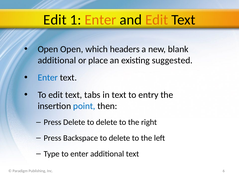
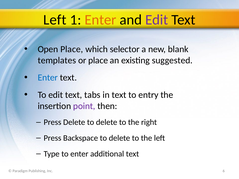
Edit: Edit -> Left (55, 20)
Edit colour: orange -> purple (157, 20)
Open Open: Open -> Place (72, 49)
headers: headers -> selector (125, 49)
additional: additional -> templates (57, 60)
point colour: blue -> purple (84, 106)
